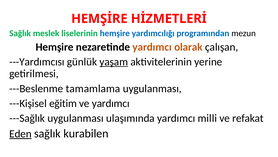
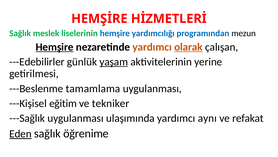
Hemşire underline: none -> present (55, 47)
olarak underline: none -> present (188, 47)
---Yardımcısı: ---Yardımcısı -> ---Edebilirler (37, 62)
ve yardımcı: yardımcı -> tekniker (111, 103)
milli: milli -> aynı (207, 118)
kurabilen: kurabilen -> öğrenime (86, 133)
